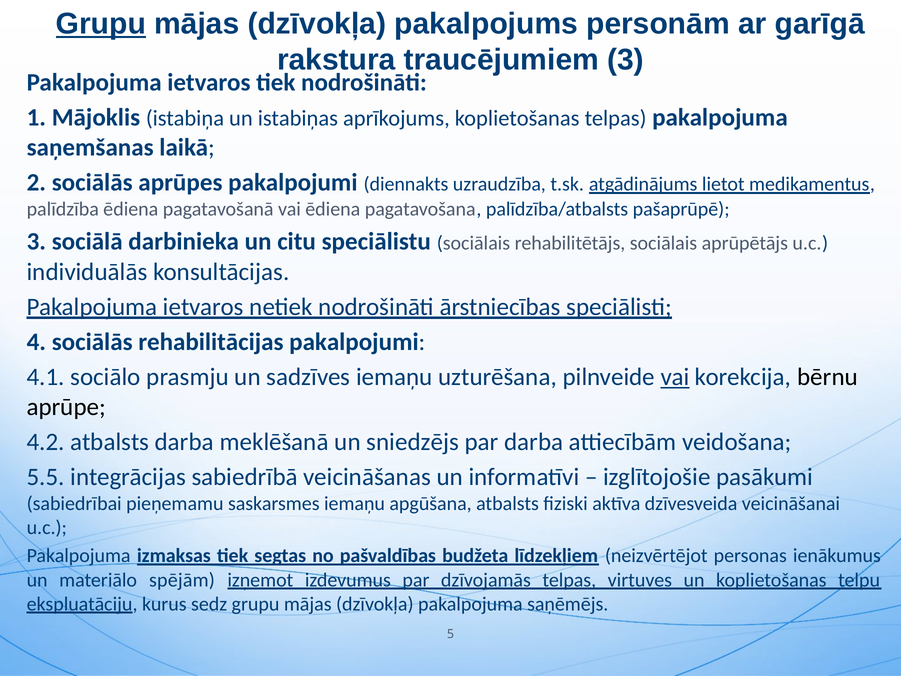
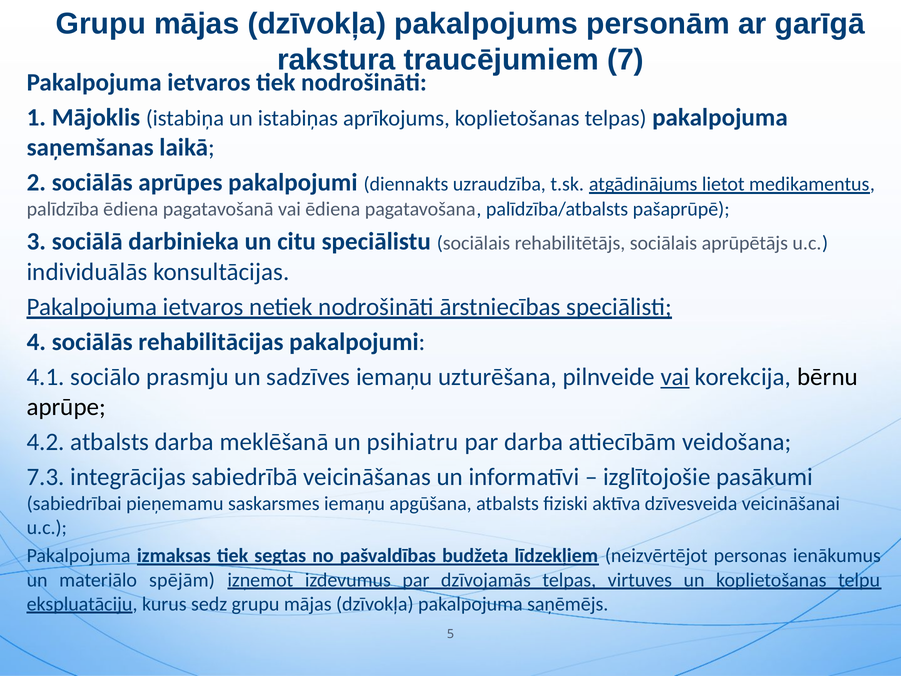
Grupu underline: present -> none (101, 24)
traucējumiem 3: 3 -> 7 (626, 60)
sniedzējs: sniedzējs -> psihiatru (413, 442)
5.5: 5.5 -> 7.3 (46, 477)
